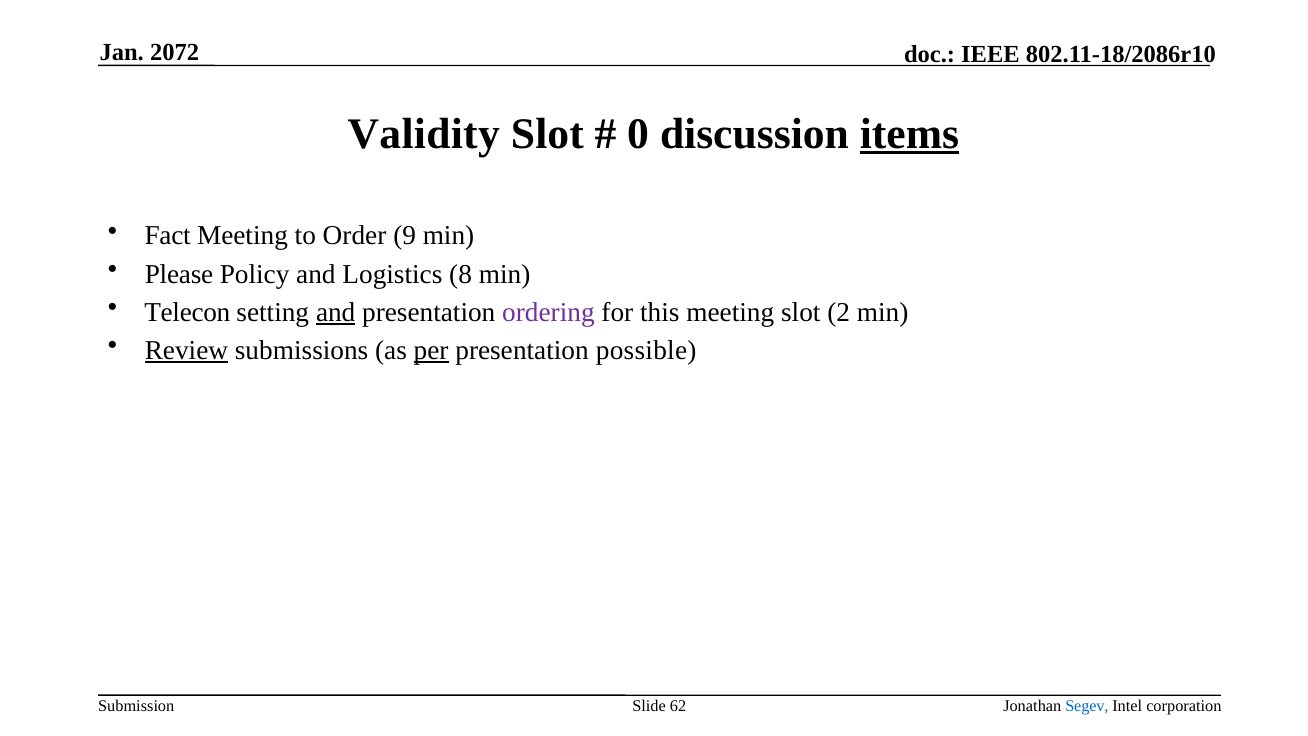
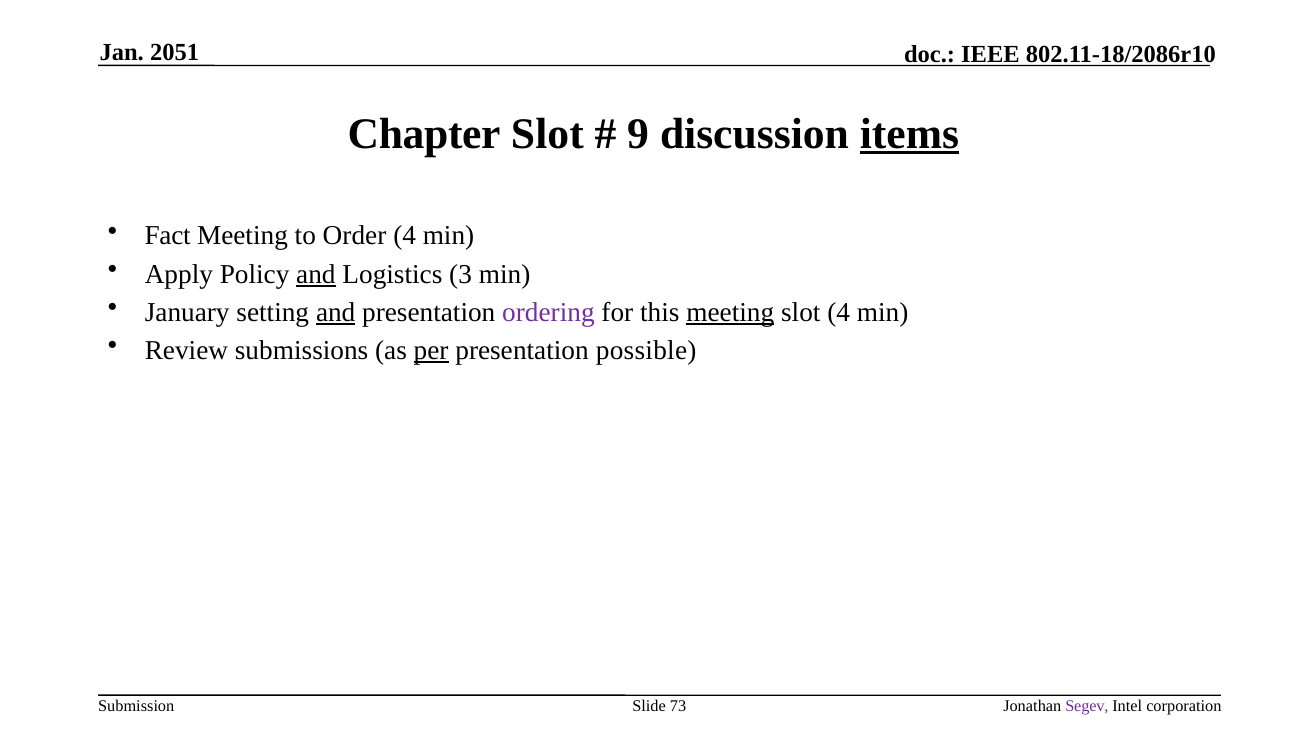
2072: 2072 -> 2051 (175, 52)
Validity: Validity -> Chapter (424, 134)
0: 0 -> 9 (638, 134)
Order 9: 9 -> 4 (405, 236)
Please: Please -> Apply (179, 274)
and underline: none -> present (316, 274)
8: 8 -> 3 (461, 274)
Telecon: Telecon -> January (187, 312)
meeting underline: none -> present (730, 312)
slot 2: 2 -> 4 (839, 312)
Review underline: present -> none (186, 350)
62: 62 -> 73 (678, 706)
Segev colour: blue -> purple (1087, 706)
